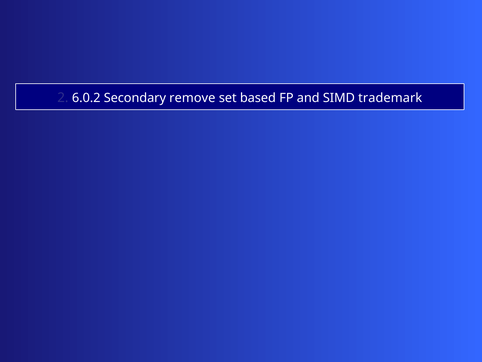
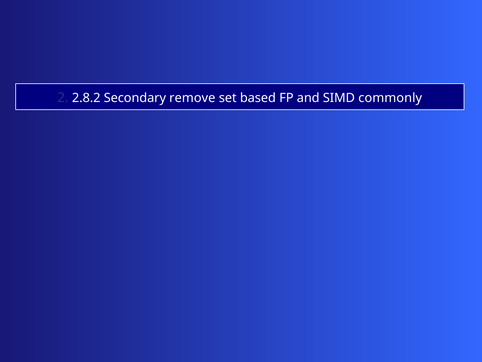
6.0.2: 6.0.2 -> 2.8.2 (86, 98)
trademark: trademark -> commonly (390, 98)
